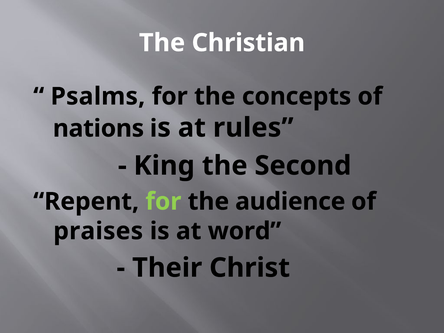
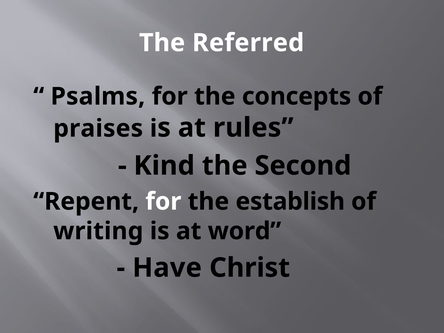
Christian: Christian -> Referred (248, 43)
nations: nations -> praises (98, 128)
King: King -> Kind (164, 166)
for colour: light green -> white (163, 202)
audience: audience -> establish (290, 202)
praises: praises -> writing (98, 231)
Their: Their -> Have (167, 268)
